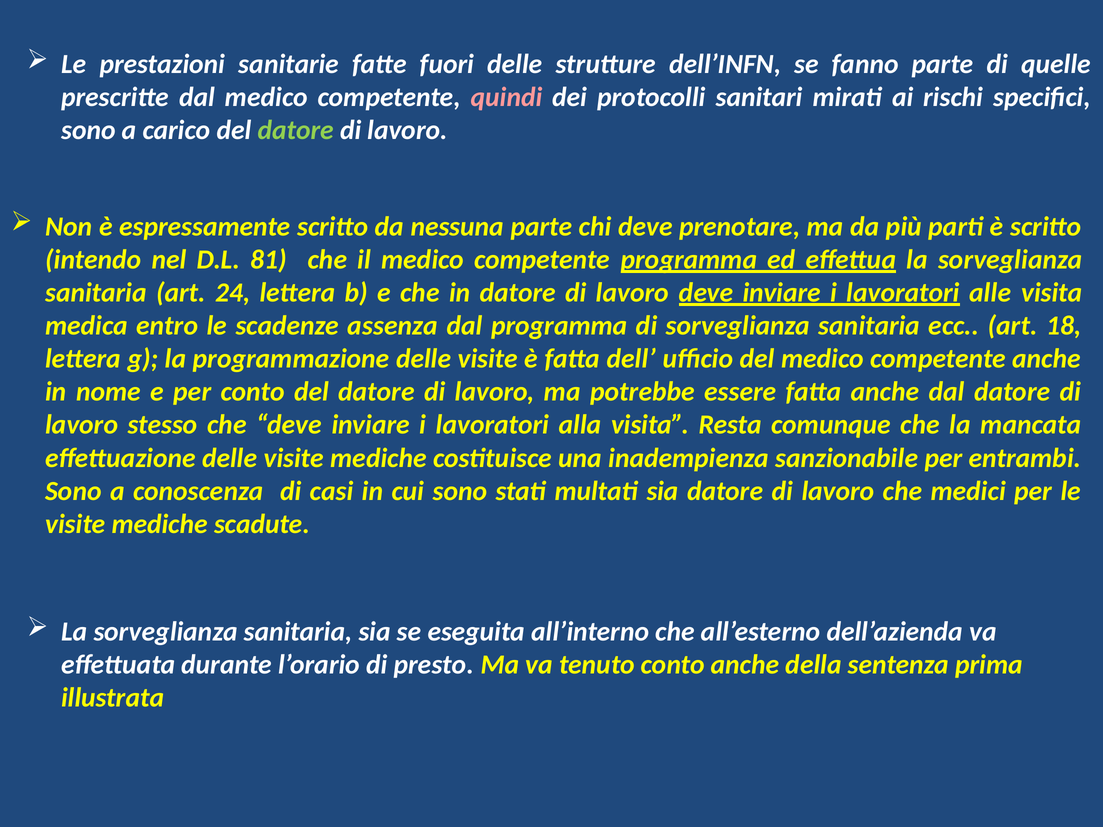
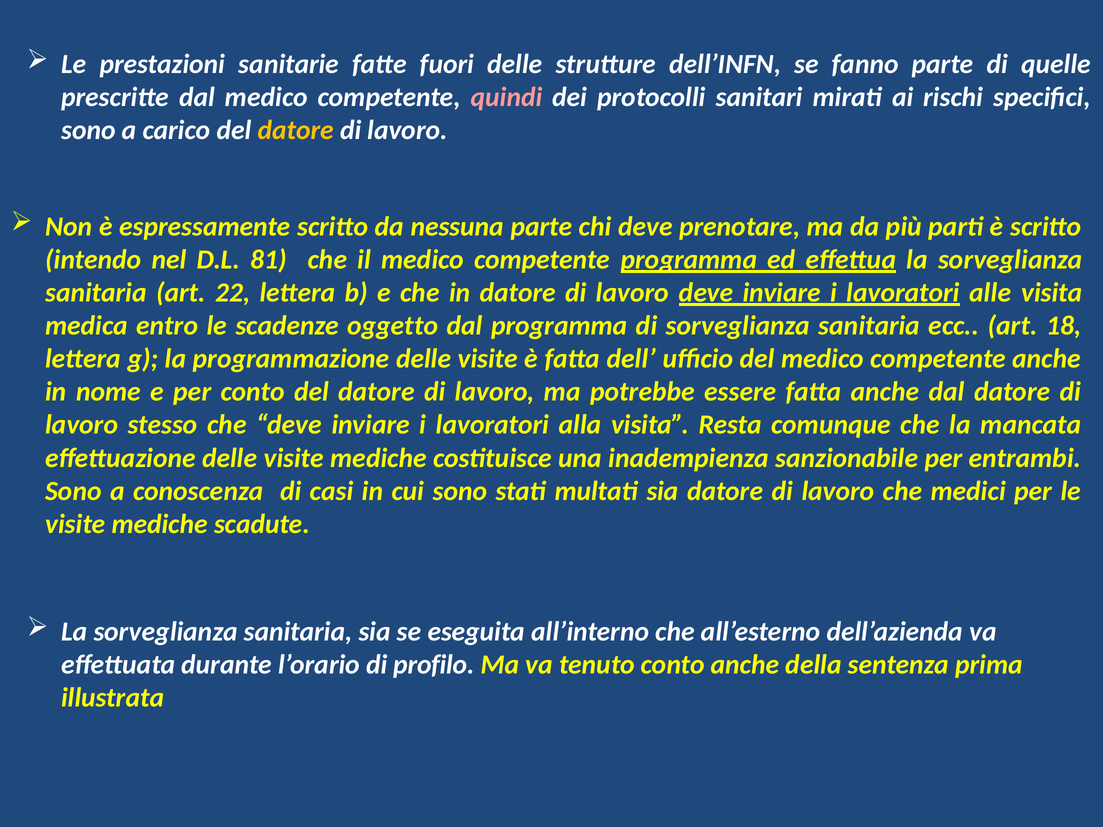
datore colour: light green -> yellow (296, 130)
24: 24 -> 22 (233, 293)
assenza: assenza -> oggetto (393, 326)
presto: presto -> profilo (434, 665)
